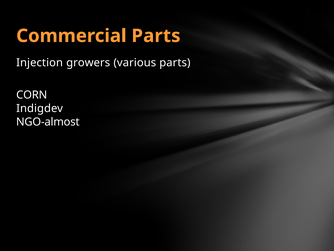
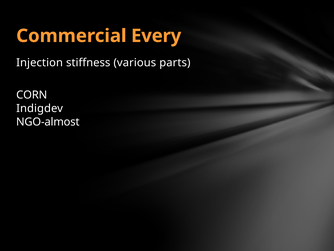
Commercial Parts: Parts -> Every (156, 36)
growers: growers -> stiffness (88, 63)
